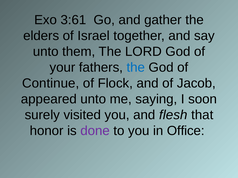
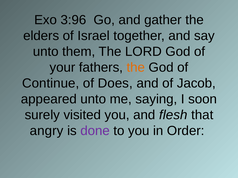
3:61: 3:61 -> 3:96 (73, 20)
the colour: blue -> orange (136, 68)
Flock: Flock -> Does (115, 83)
honor: honor -> angry (47, 131)
Office: Office -> Order (186, 131)
